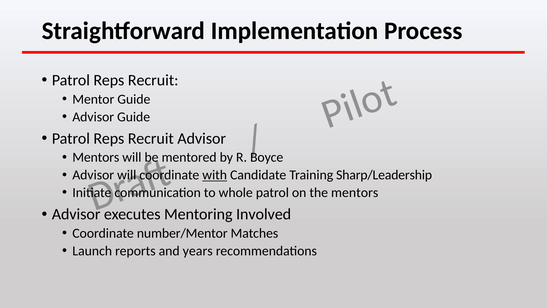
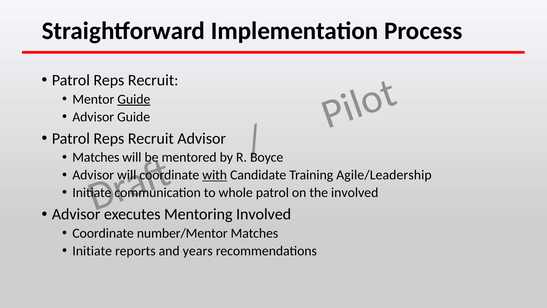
Guide underline: none -> present (134, 99)
Mentors: Mentors -> Matches (96, 157)
Sharp/Leadership: Sharp/Leadership -> Agile/Leadership (384, 175)
the mentors: mentors -> involved (355, 192)
Launch: Launch -> Initiate (92, 251)
